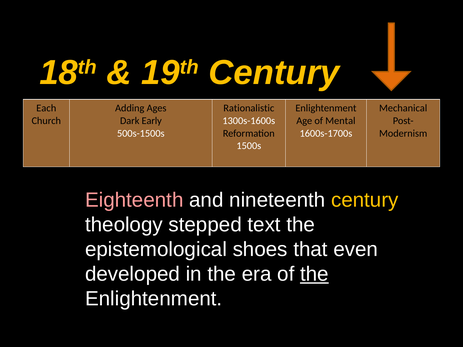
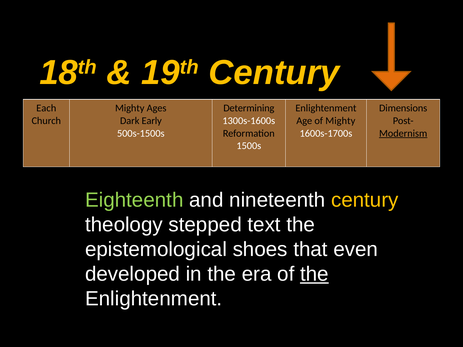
Adding: Adding -> Mighty (130, 108)
Rationalistic: Rationalistic -> Determining (249, 108)
Mechanical: Mechanical -> Dimensions (403, 108)
of Mental: Mental -> Mighty (340, 121)
Modernism underline: none -> present (403, 133)
Eighteenth colour: pink -> light green (134, 200)
